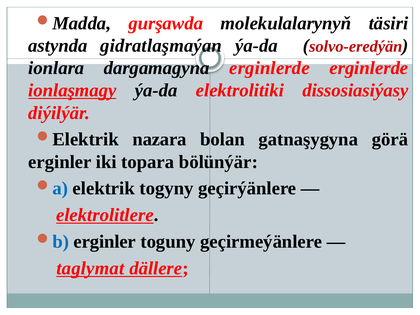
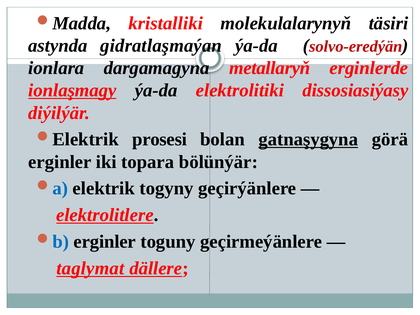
gurşawda: gurşawda -> kristalliki (166, 23)
dargamagyna erginlerde: erginlerde -> metallaryň (270, 68)
nazara: nazara -> prosesi (160, 139)
gatnaşygyna underline: none -> present (308, 139)
